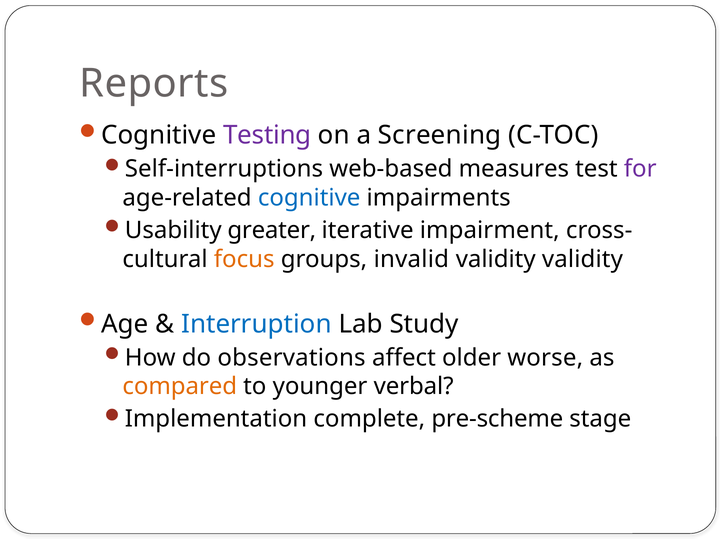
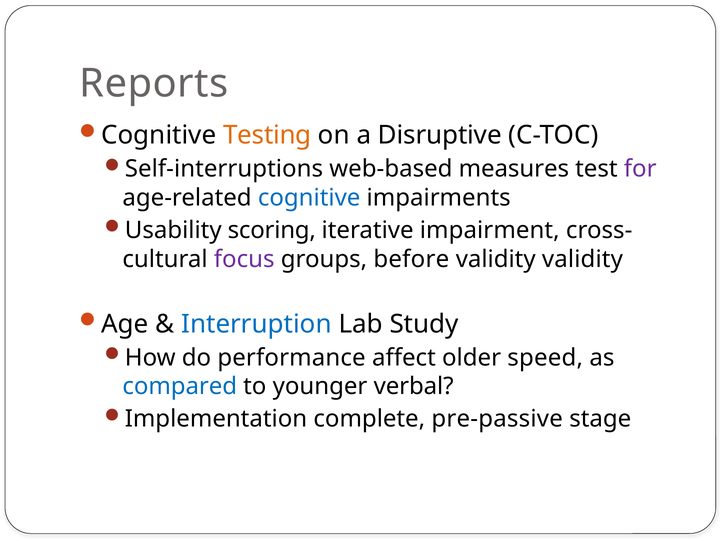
Testing colour: purple -> orange (267, 135)
Screening: Screening -> Disruptive (440, 135)
greater: greater -> scoring (272, 230)
focus colour: orange -> purple (244, 259)
invalid: invalid -> before (411, 259)
observations: observations -> performance (292, 357)
worse: worse -> speed (545, 357)
compared colour: orange -> blue (180, 386)
pre-scheme: pre-scheme -> pre-passive (497, 419)
